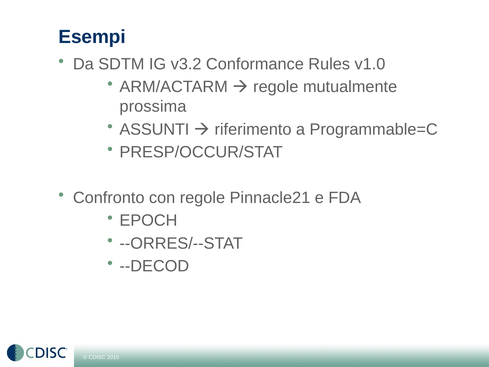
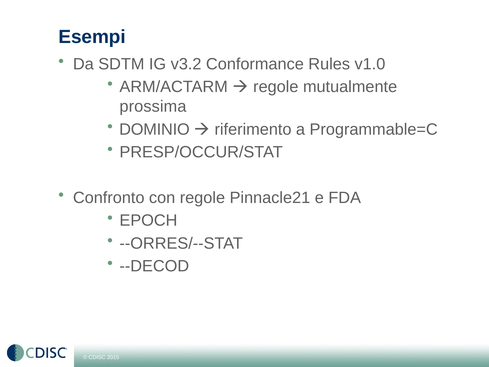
ASSUNTI: ASSUNTI -> DOMINIO (154, 129)
